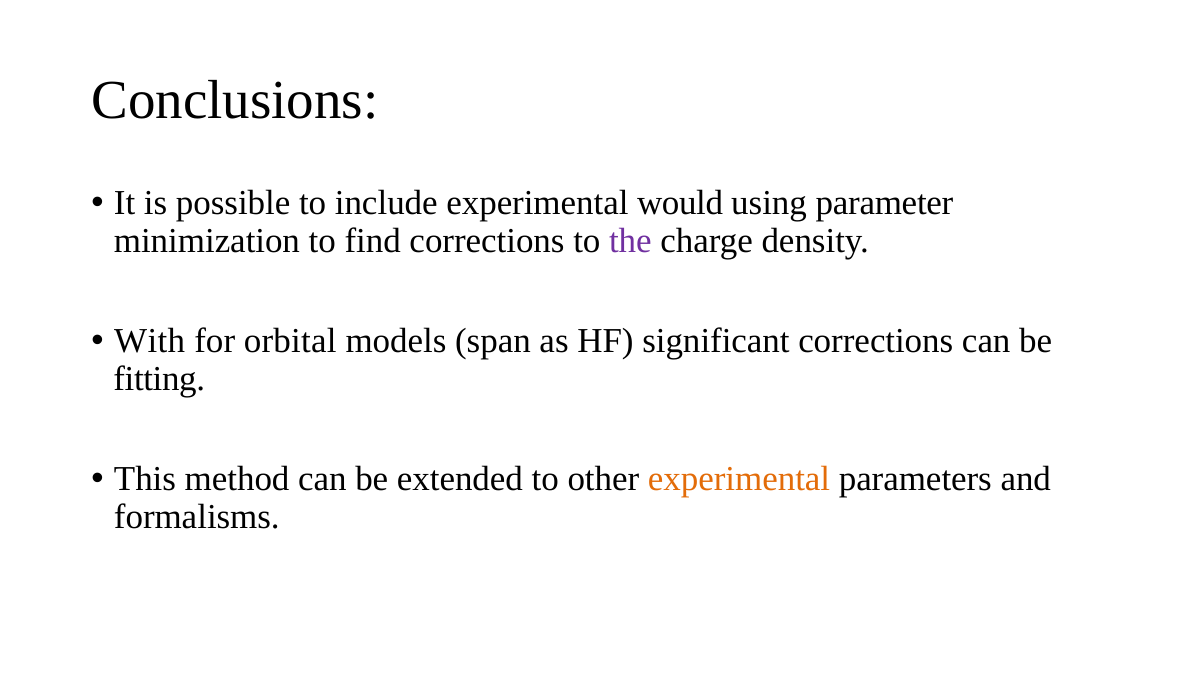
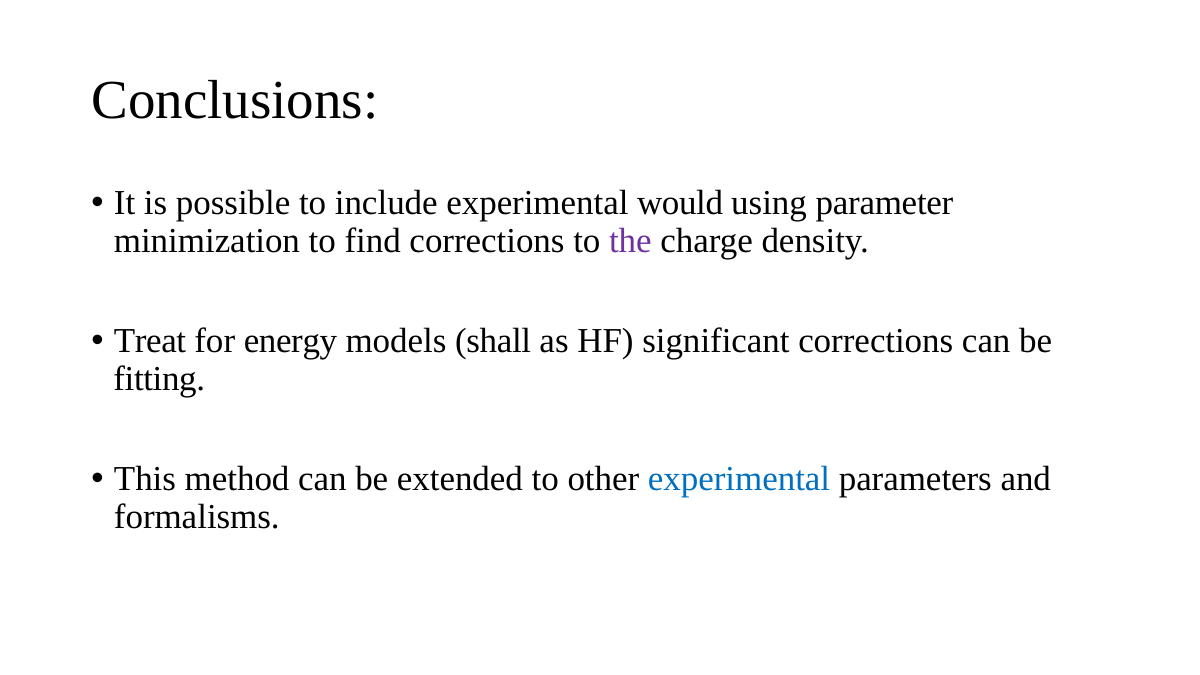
With: With -> Treat (150, 341)
orbital: orbital -> energy (290, 341)
span: span -> shall (493, 341)
experimental colour: orange -> blue (739, 479)
